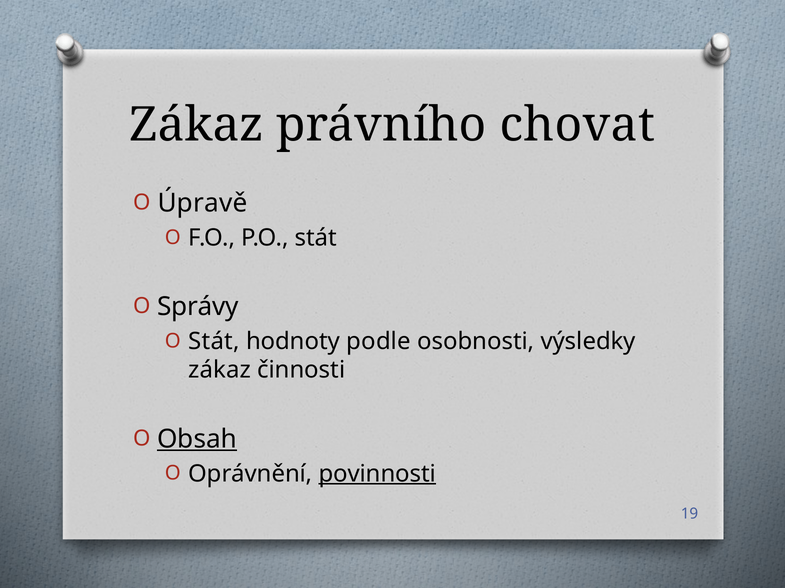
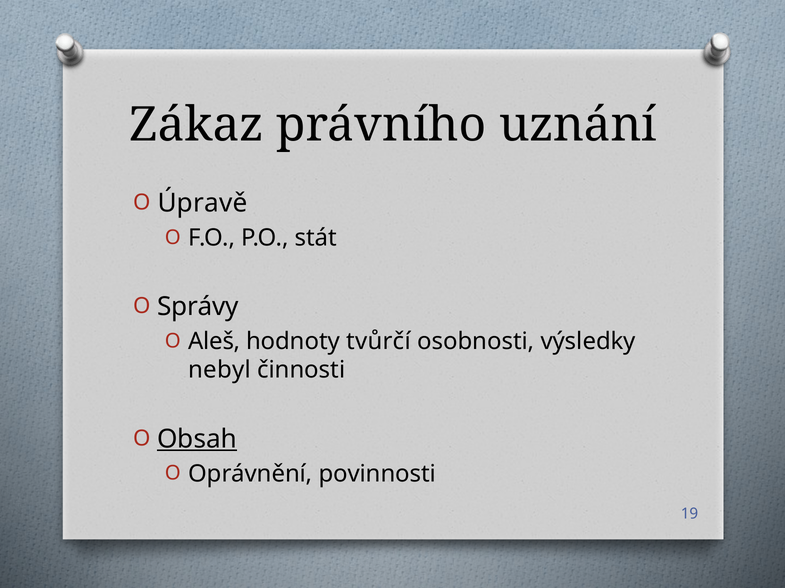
chovat: chovat -> uznání (578, 125)
Stát: Stát -> Aleš (214, 342)
podle: podle -> tvůrčí (379, 342)
zákaz: zákaz -> nebyl (220, 371)
povinnosti underline: present -> none (377, 474)
